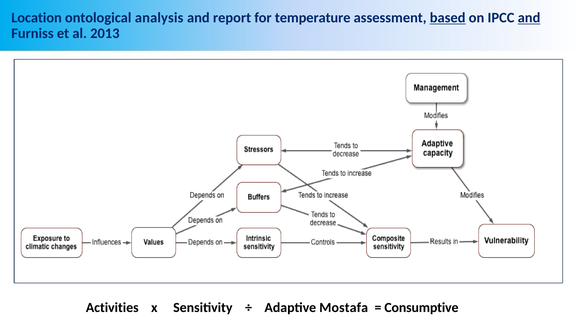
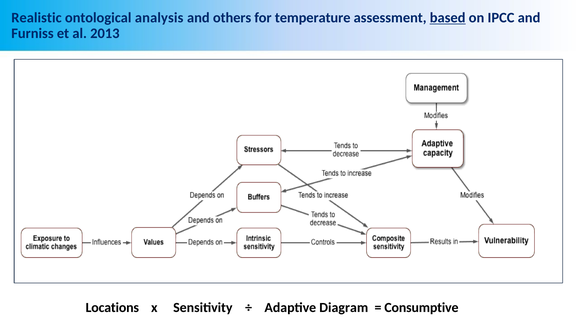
Location: Location -> Realistic (36, 18)
report: report -> others (232, 18)
and underline: present -> none (529, 18)
Activities: Activities -> Locations (112, 307)
Mostafa: Mostafa -> Diagram (344, 307)
